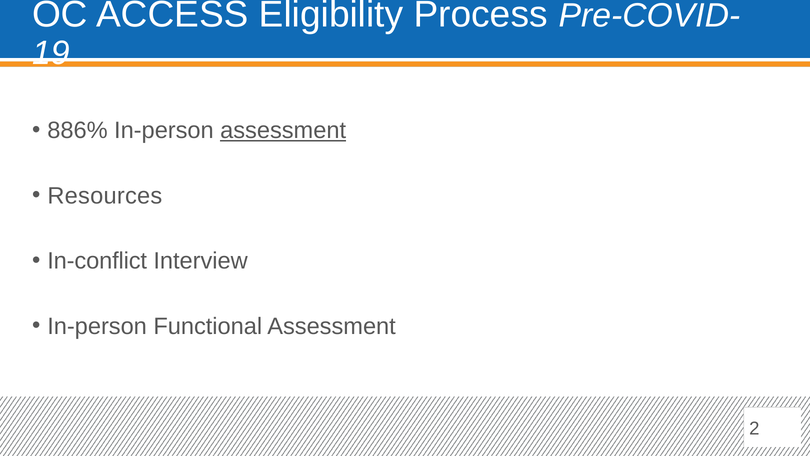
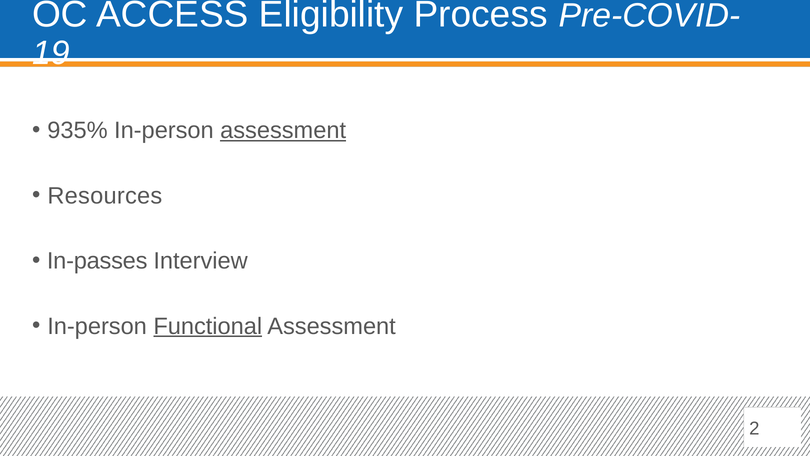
886%: 886% -> 935% (77, 130)
In-conflict: In-conflict -> In-passes (97, 261)
Functional underline: none -> present (208, 326)
